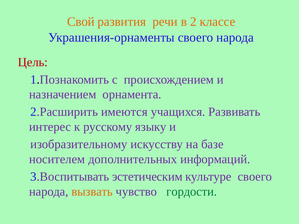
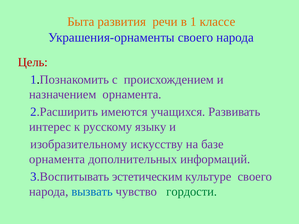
Свой: Свой -> Быта (81, 22)
2: 2 -> 1 (193, 22)
носителем: носителем -> орнамента (57, 159)
вызвать colour: orange -> blue (92, 192)
